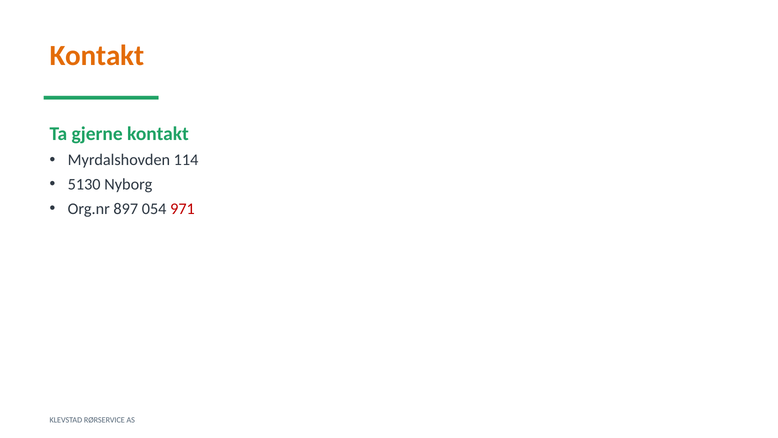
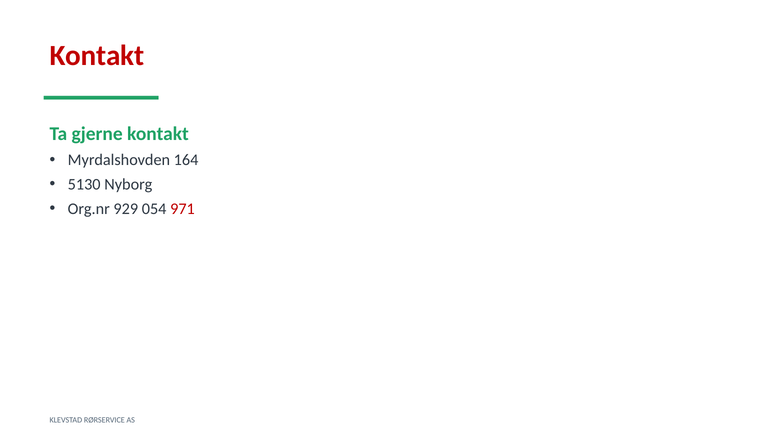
Kontakt colour: orange -> red (97, 56)
114: 114 -> 164 (186, 160)
897: 897 -> 929 (126, 209)
